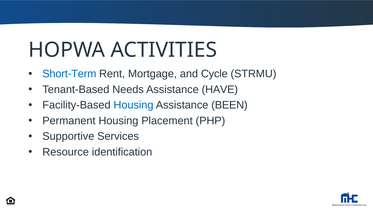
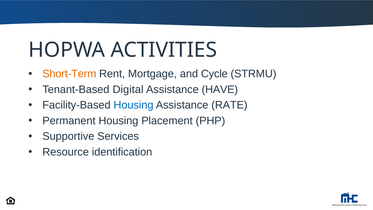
Short-Term colour: blue -> orange (69, 74)
Needs: Needs -> Digital (128, 89)
BEEN: BEEN -> RATE (229, 105)
